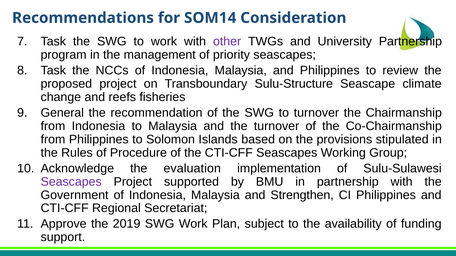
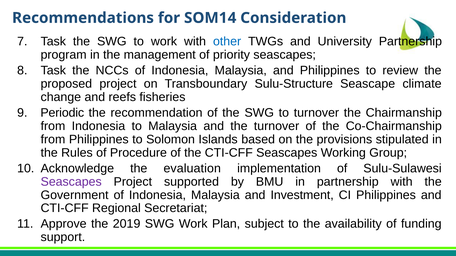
other colour: purple -> blue (227, 42)
General: General -> Periodic (62, 113)
Strengthen: Strengthen -> Investment (302, 195)
